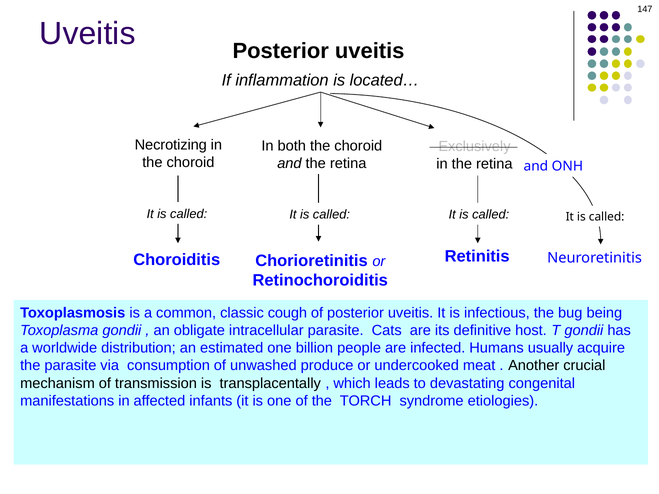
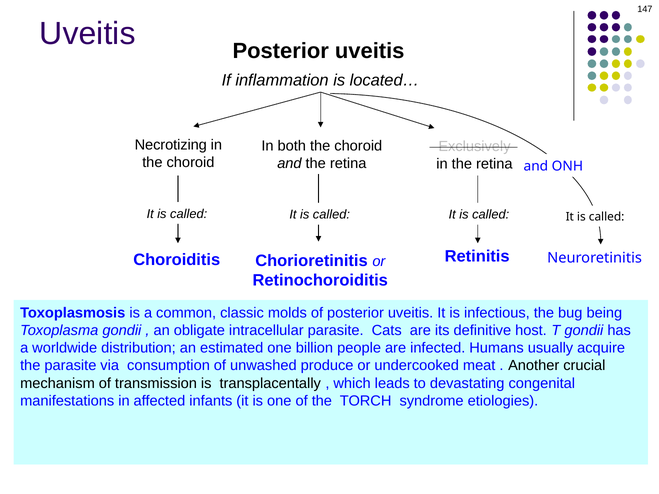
cough: cough -> molds (287, 313)
